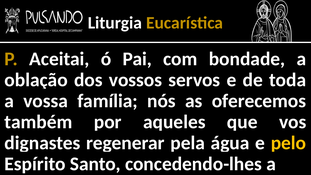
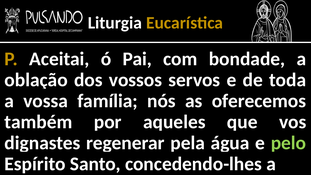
pelo colour: yellow -> light green (288, 143)
